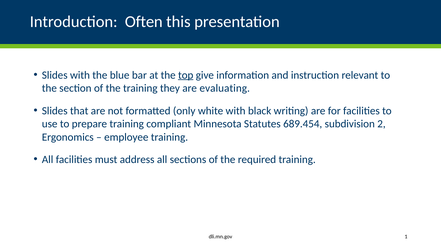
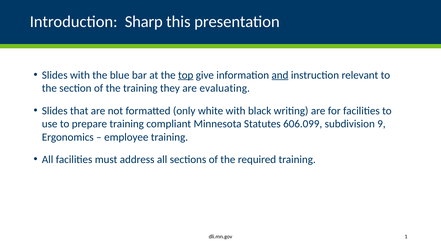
Often: Often -> Sharp (144, 22)
and underline: none -> present (280, 75)
689.454: 689.454 -> 606.099 (303, 124)
2: 2 -> 9 (381, 124)
